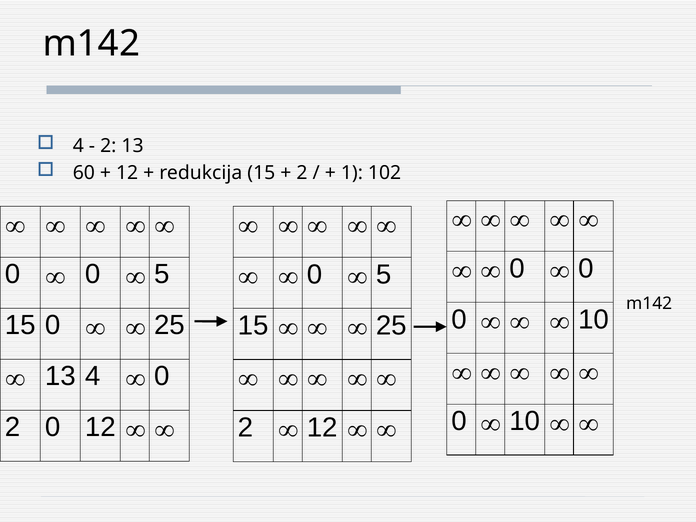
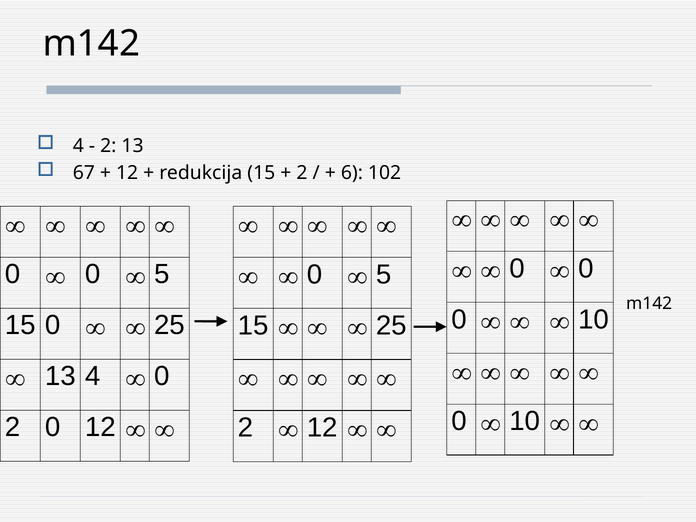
60: 60 -> 67 (84, 173)
1: 1 -> 6 (352, 173)
